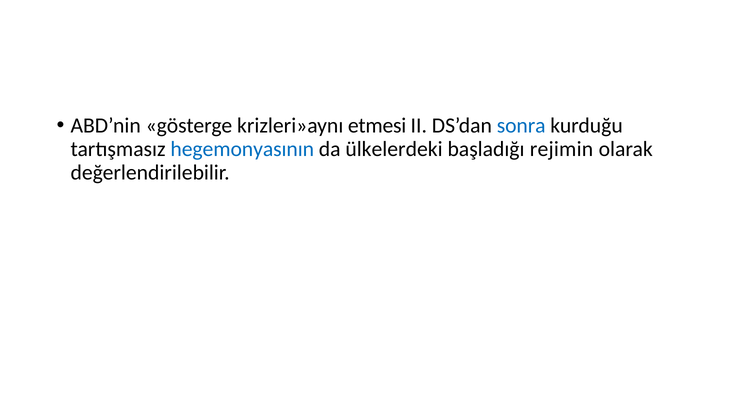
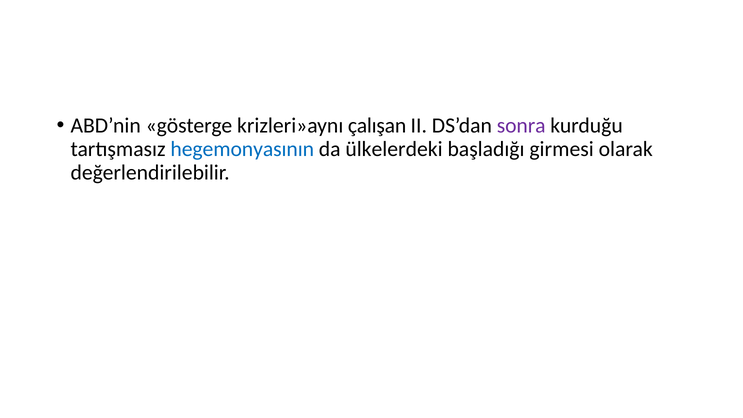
etmesi: etmesi -> çalışan (377, 126)
sonra colour: blue -> purple (521, 126)
rejimin: rejimin -> girmesi (562, 149)
